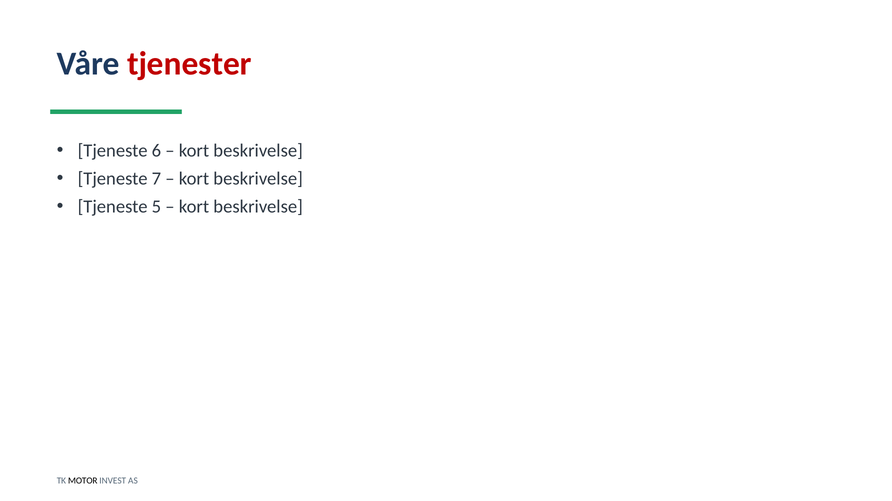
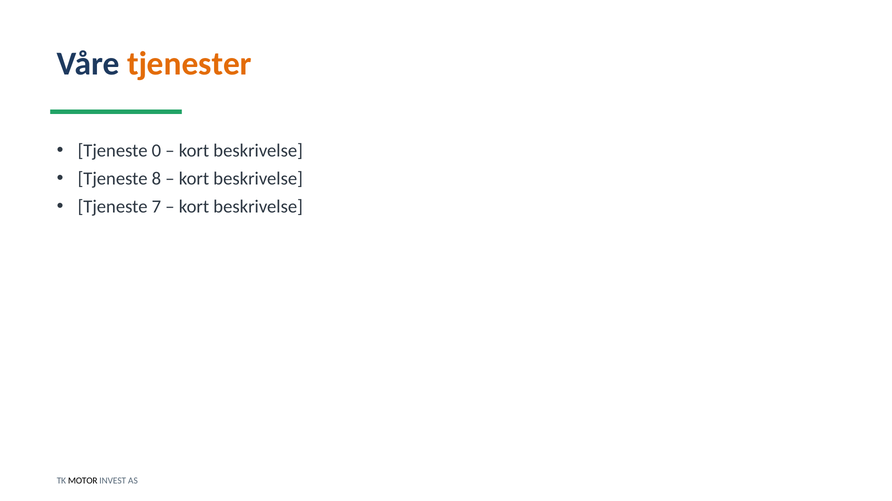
tjenester colour: red -> orange (189, 64)
6: 6 -> 0 (156, 151)
7: 7 -> 8 (156, 179)
5: 5 -> 7 (156, 207)
